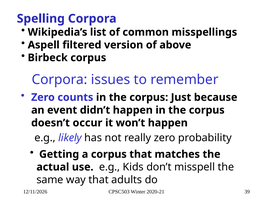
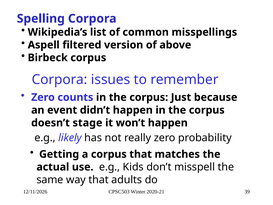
occur: occur -> stage (87, 123)
